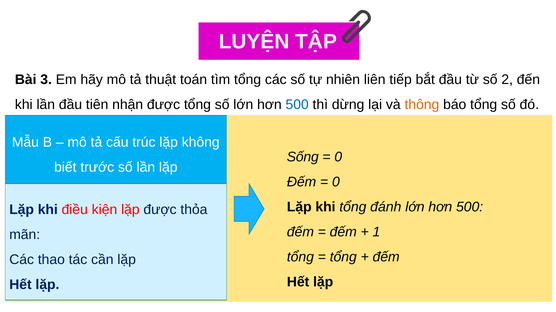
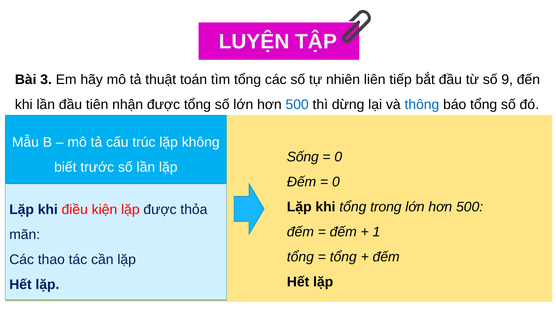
2: 2 -> 9 (507, 80)
thông colour: orange -> blue (422, 105)
đánh: đánh -> trong (386, 207)
